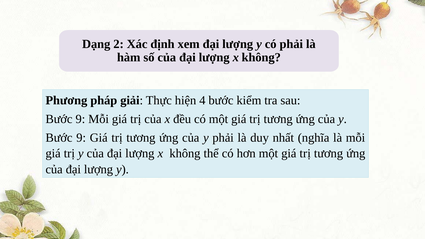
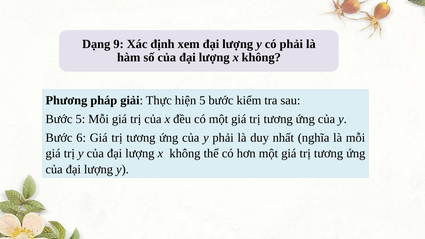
2: 2 -> 9 (119, 44)
hiện 4: 4 -> 5 (202, 101)
9: 9 -> 5 (80, 119)
9: 9 -> 6 (81, 138)
